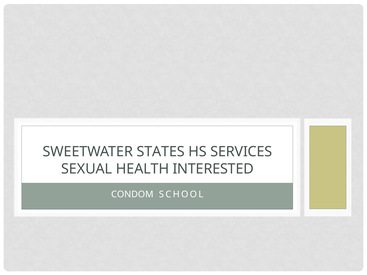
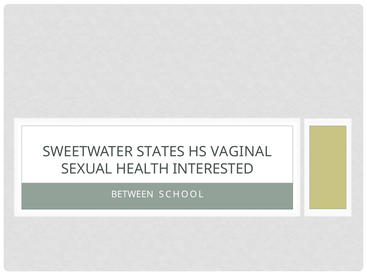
SERVICES: SERVICES -> VAGINAL (241, 152)
CONDOM: CONDOM -> BETWEEN (132, 195)
